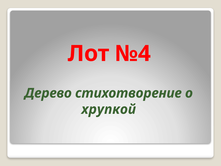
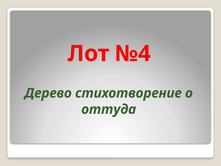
хрупкой: хрупкой -> оттуда (109, 109)
